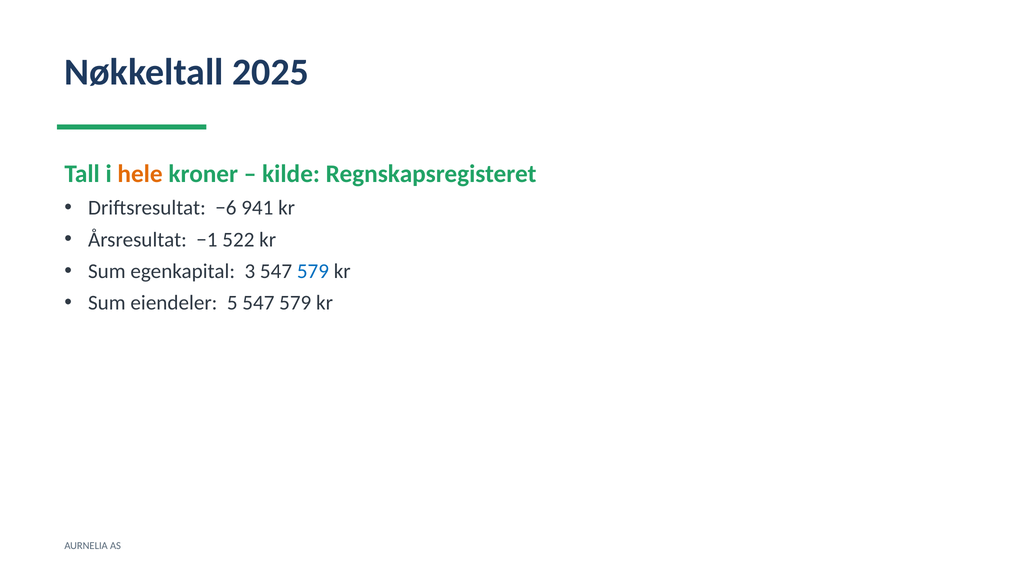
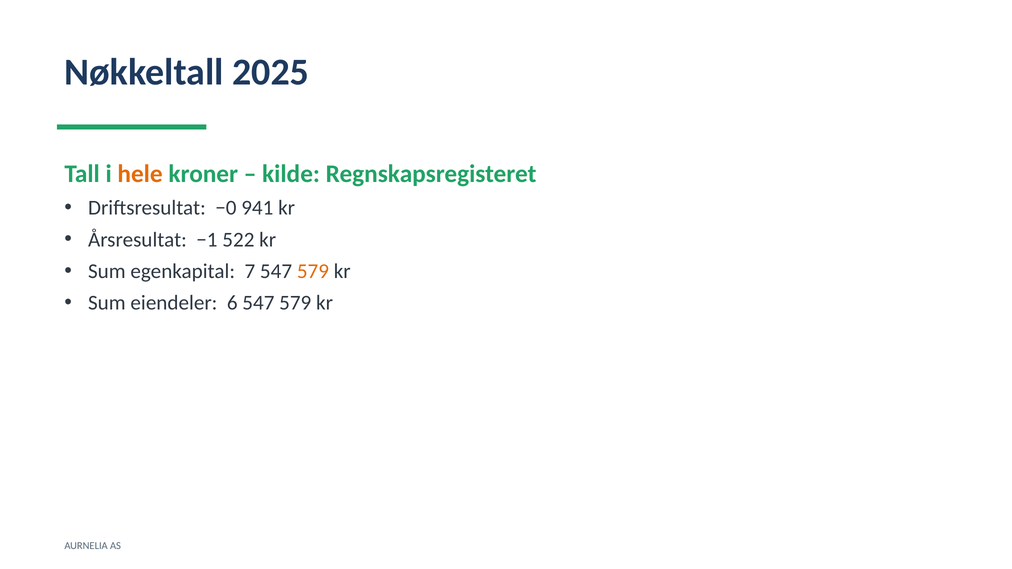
−6: −6 -> −0 (226, 208)
3: 3 -> 7 (250, 271)
579 colour: blue -> orange (313, 271)
5: 5 -> 6 (232, 303)
